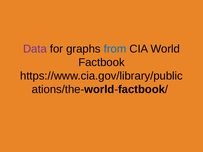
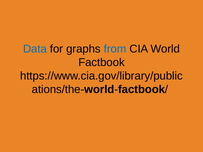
Data colour: purple -> blue (35, 49)
